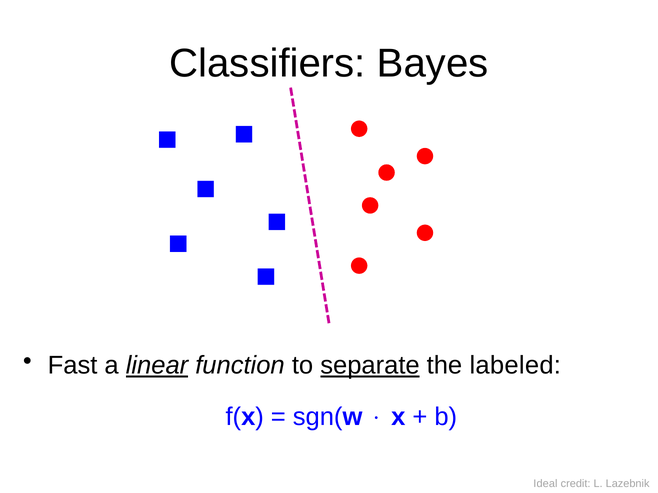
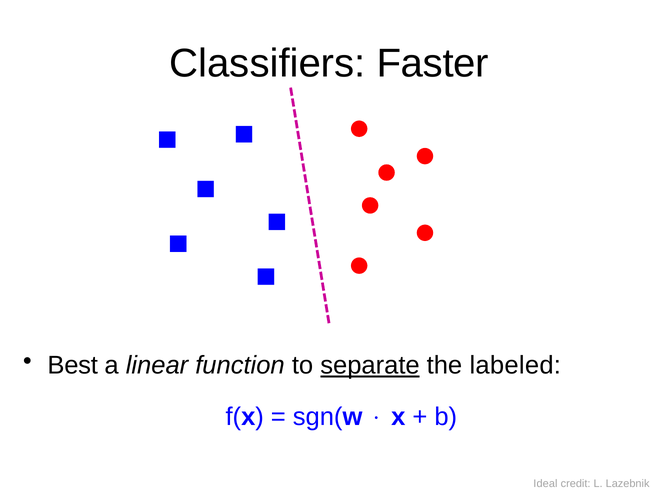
Bayes: Bayes -> Faster (433, 64)
Fast: Fast -> Best (73, 366)
linear underline: present -> none (157, 366)
